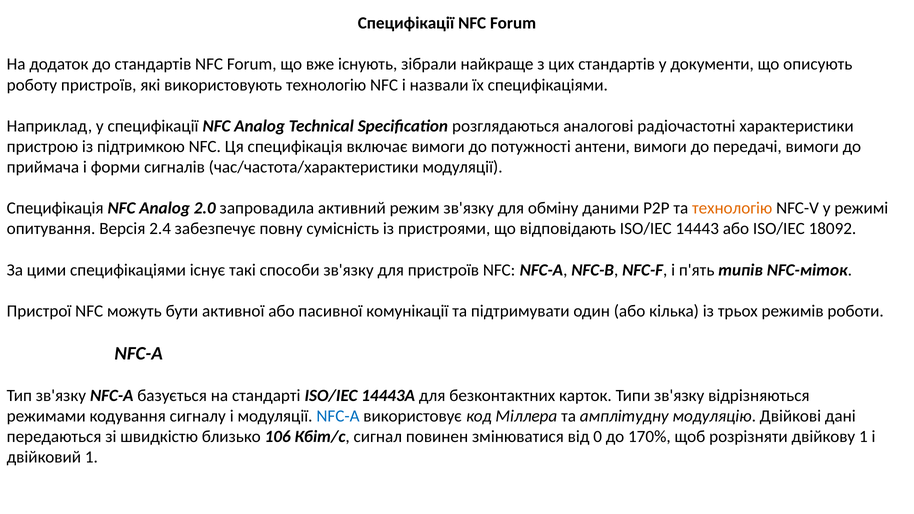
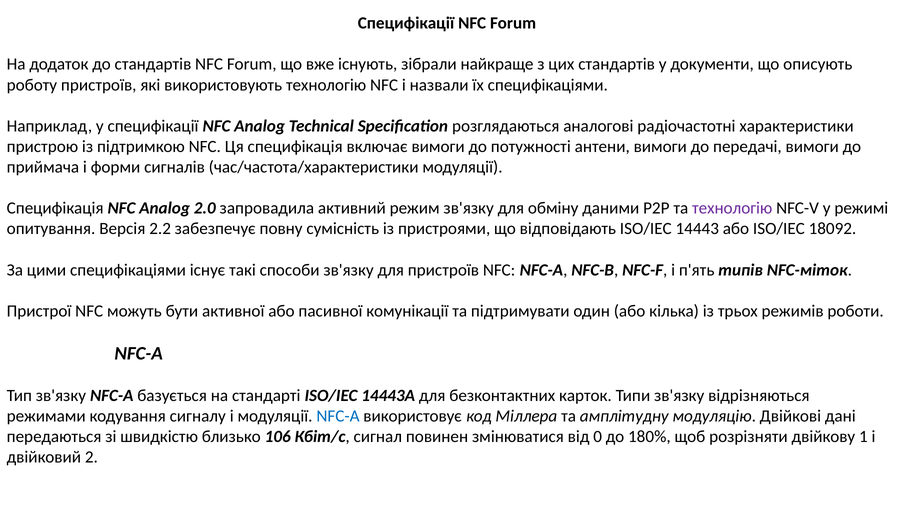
технологію colour: orange -> purple (732, 208)
2.4: 2.4 -> 2.2 (160, 229)
170%: 170% -> 180% (649, 437)
двійковий 1: 1 -> 2 (91, 457)
